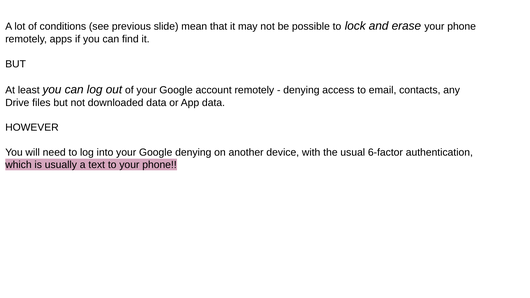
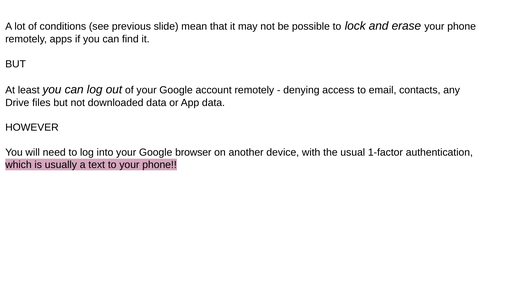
Google denying: denying -> browser (193, 152)
6-factor: 6-factor -> 1-factor (385, 152)
